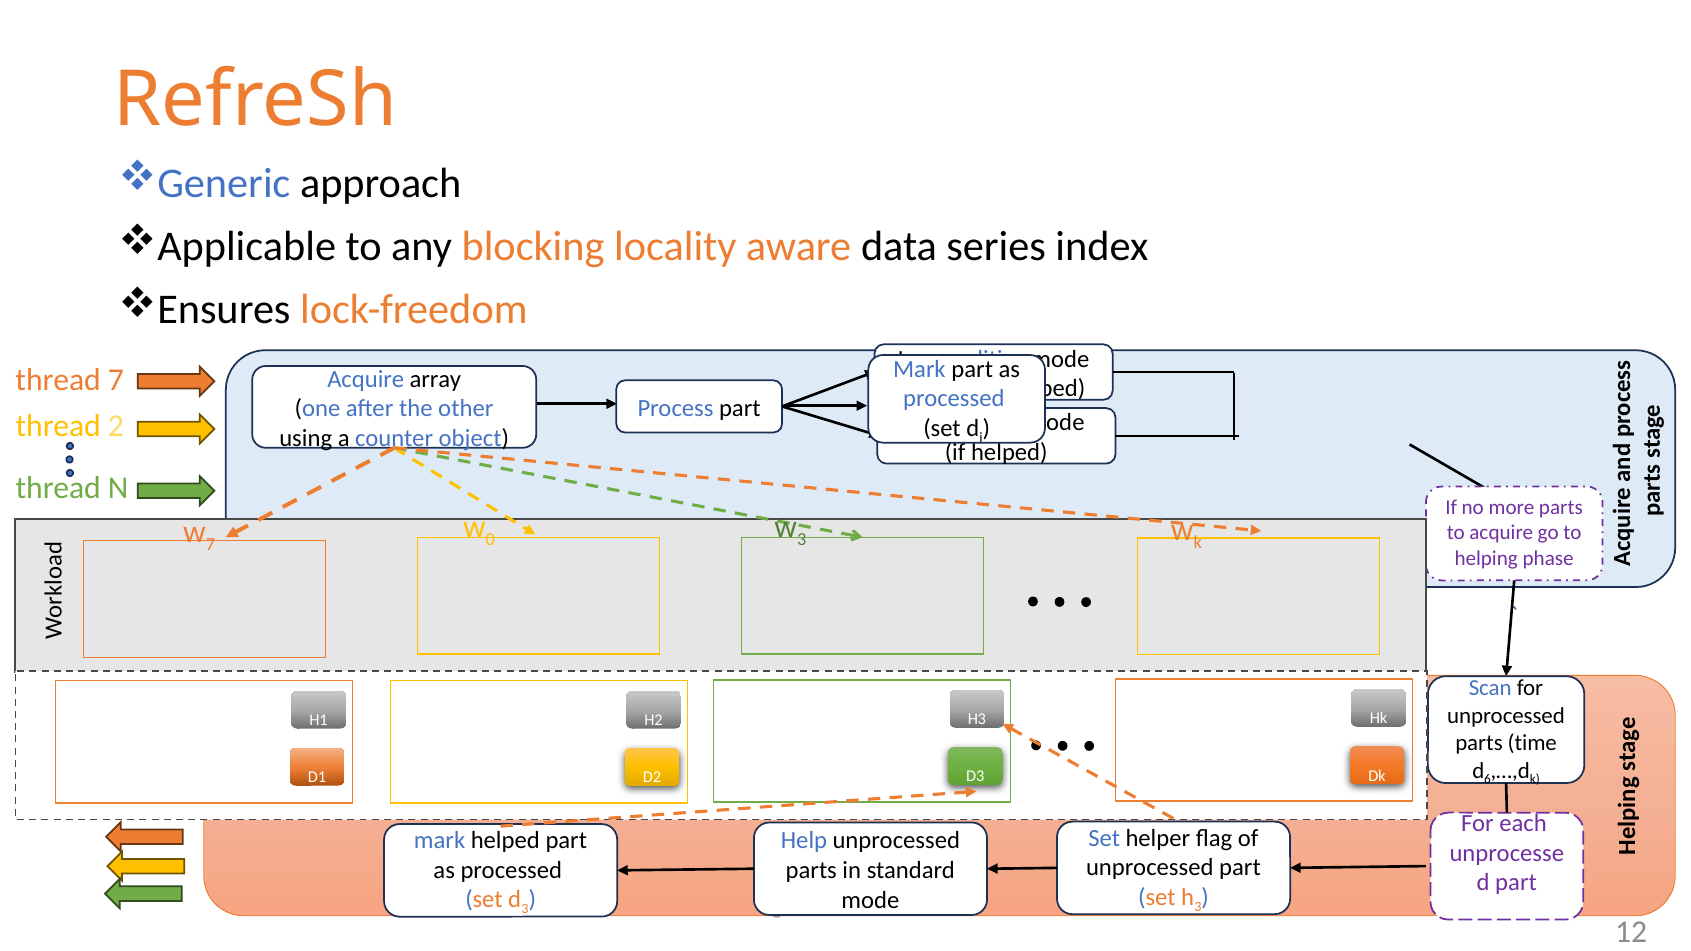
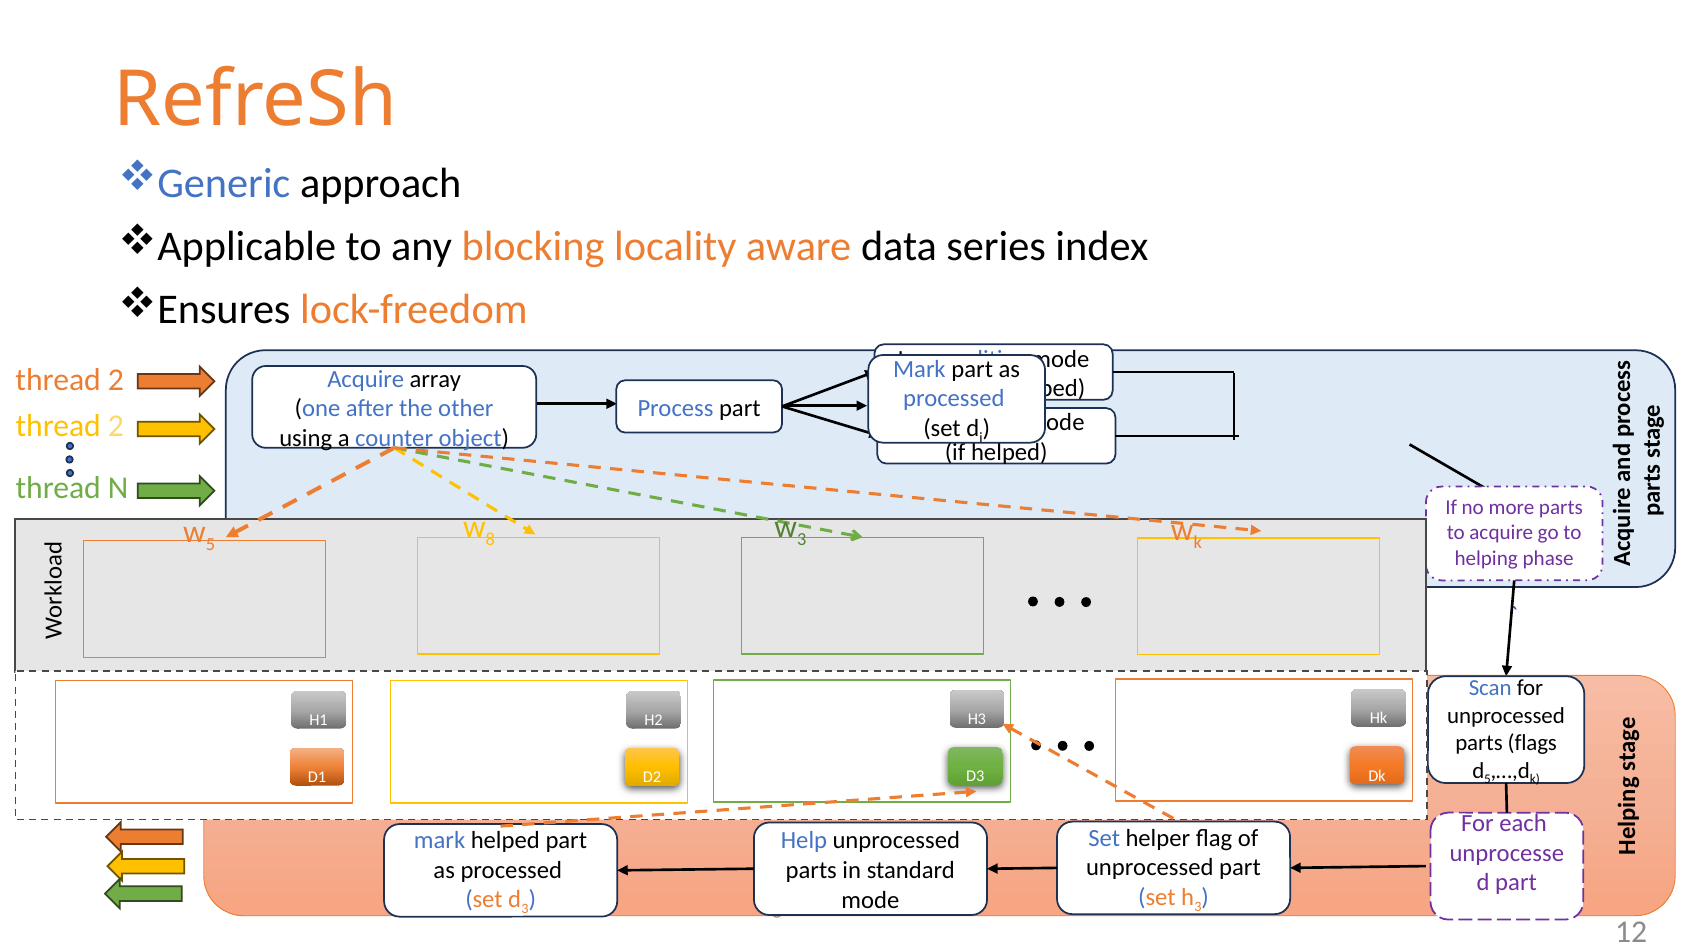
7: 7 -> 2 (116, 380)
0: 0 -> 8 (490, 539)
7: 7 -> 5 (210, 545)
time: time -> flags (1532, 743)
6: 6 -> 5 (1488, 780)
